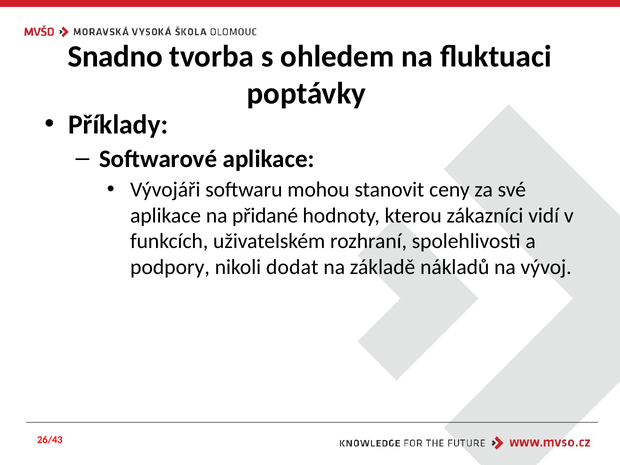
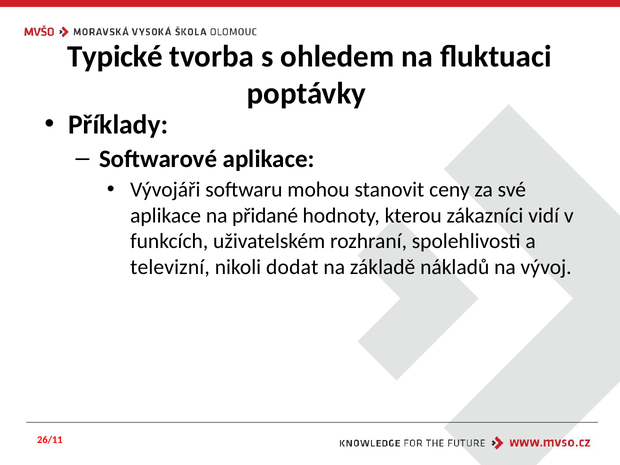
Snadno: Snadno -> Typické (115, 57)
podpory: podpory -> televizní (170, 267)
26/43: 26/43 -> 26/11 (50, 440)
